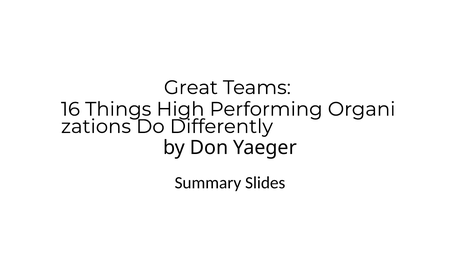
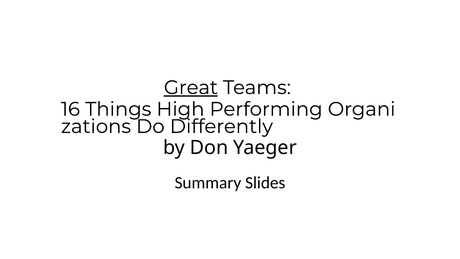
Great underline: none -> present (191, 87)
